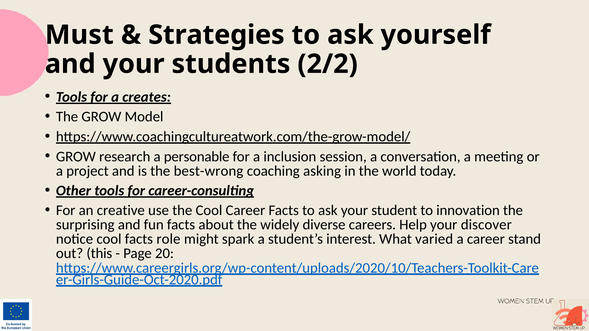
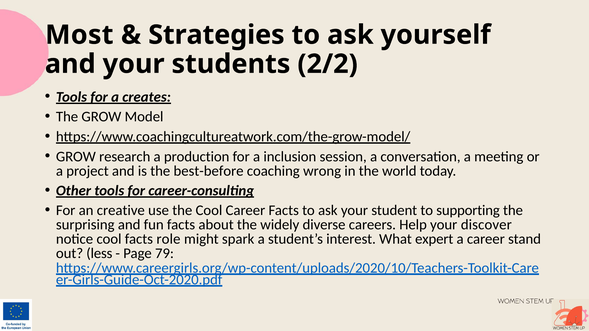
Must: Must -> Most (79, 35)
personable: personable -> production (197, 157)
best-wrong: best-wrong -> best-before (209, 171)
asking: asking -> wrong (322, 171)
innovation: innovation -> supporting (468, 211)
varied: varied -> expert (434, 239)
this: this -> less (99, 254)
20: 20 -> 79 (164, 254)
